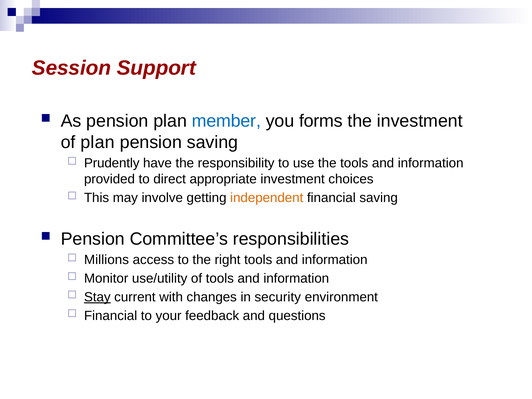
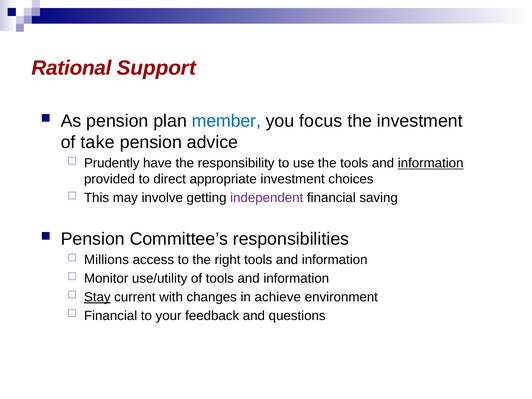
Session: Session -> Rational (72, 68)
forms: forms -> focus (321, 121)
of plan: plan -> take (98, 142)
pension saving: saving -> advice (212, 142)
information underline: none -> present (431, 163)
independent colour: orange -> purple (267, 198)
security: security -> achieve (278, 297)
